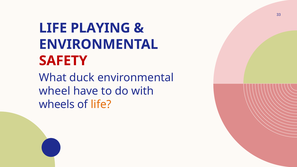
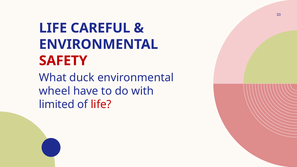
PLAYING: PLAYING -> CAREFUL (100, 28)
wheels: wheels -> limited (57, 104)
life colour: orange -> red (101, 104)
